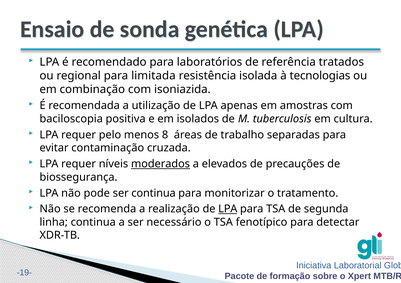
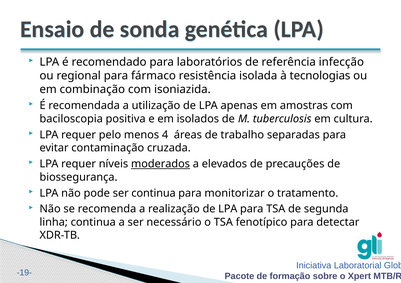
tratados: tratados -> infecção (341, 62)
limitada: limitada -> fármaco (153, 76)
8: 8 -> 4 (165, 135)
LPA underline: present -> none (228, 209)
